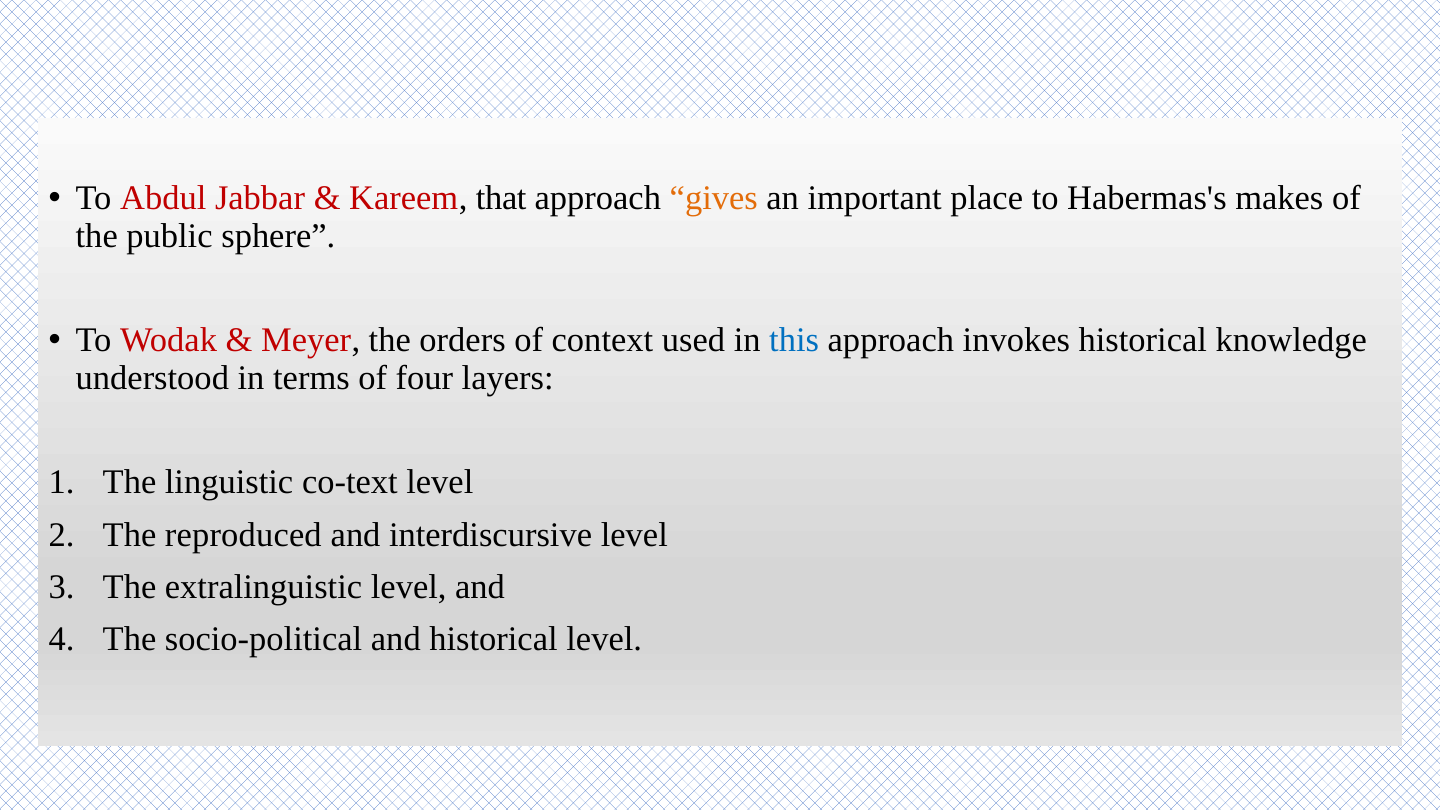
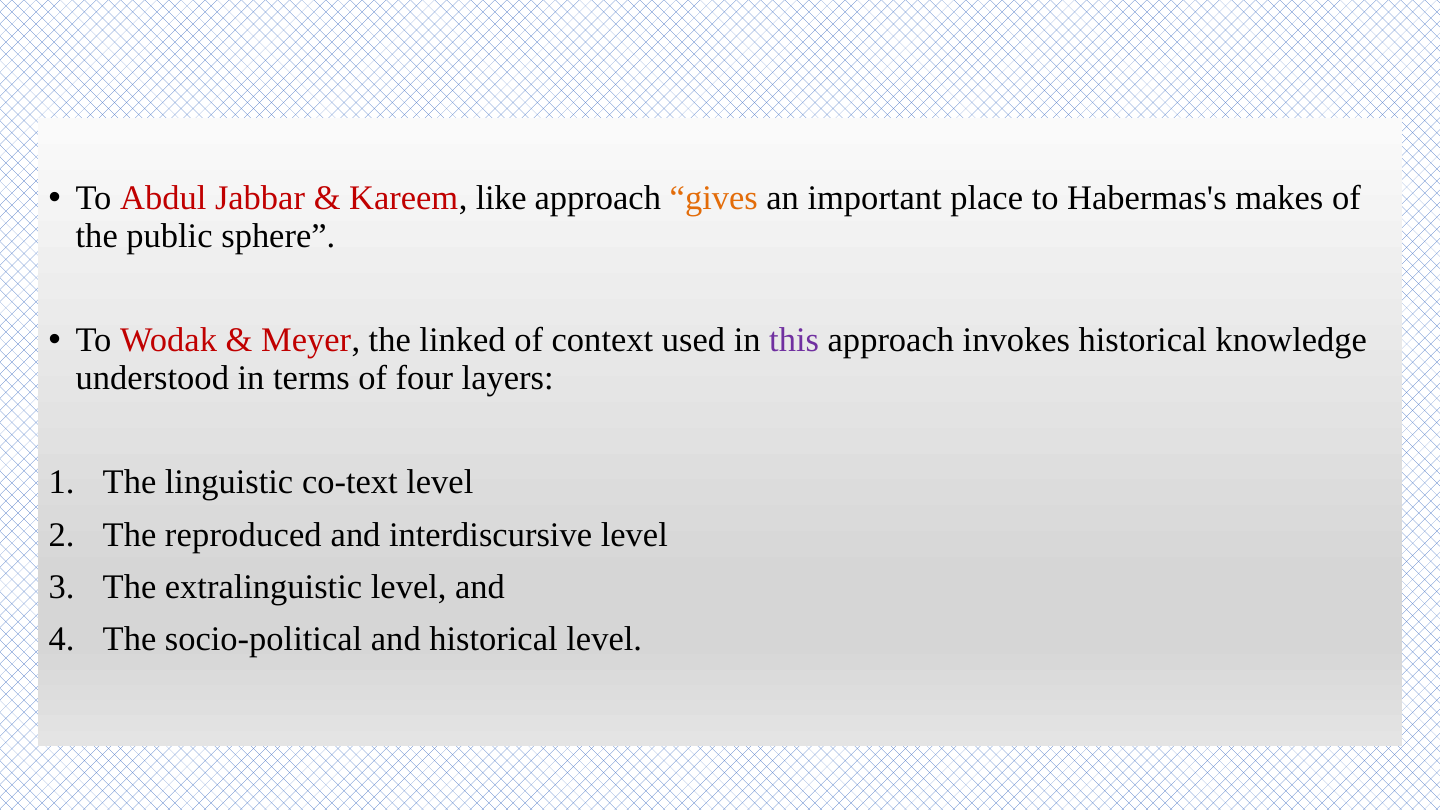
that: that -> like (501, 198)
orders: orders -> linked (463, 340)
this colour: blue -> purple (794, 340)
